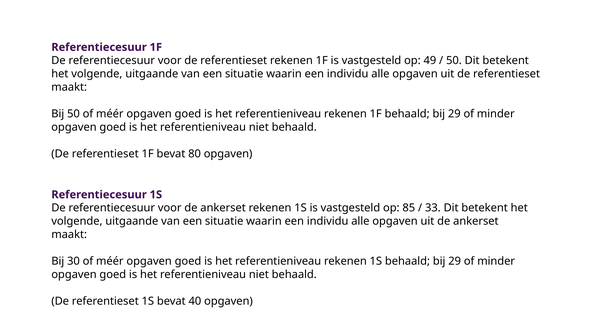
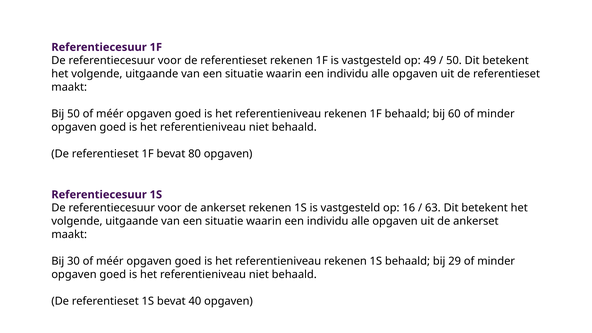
1F behaald bij 29: 29 -> 60 (454, 114)
85: 85 -> 16 (409, 208)
33: 33 -> 63 (433, 208)
